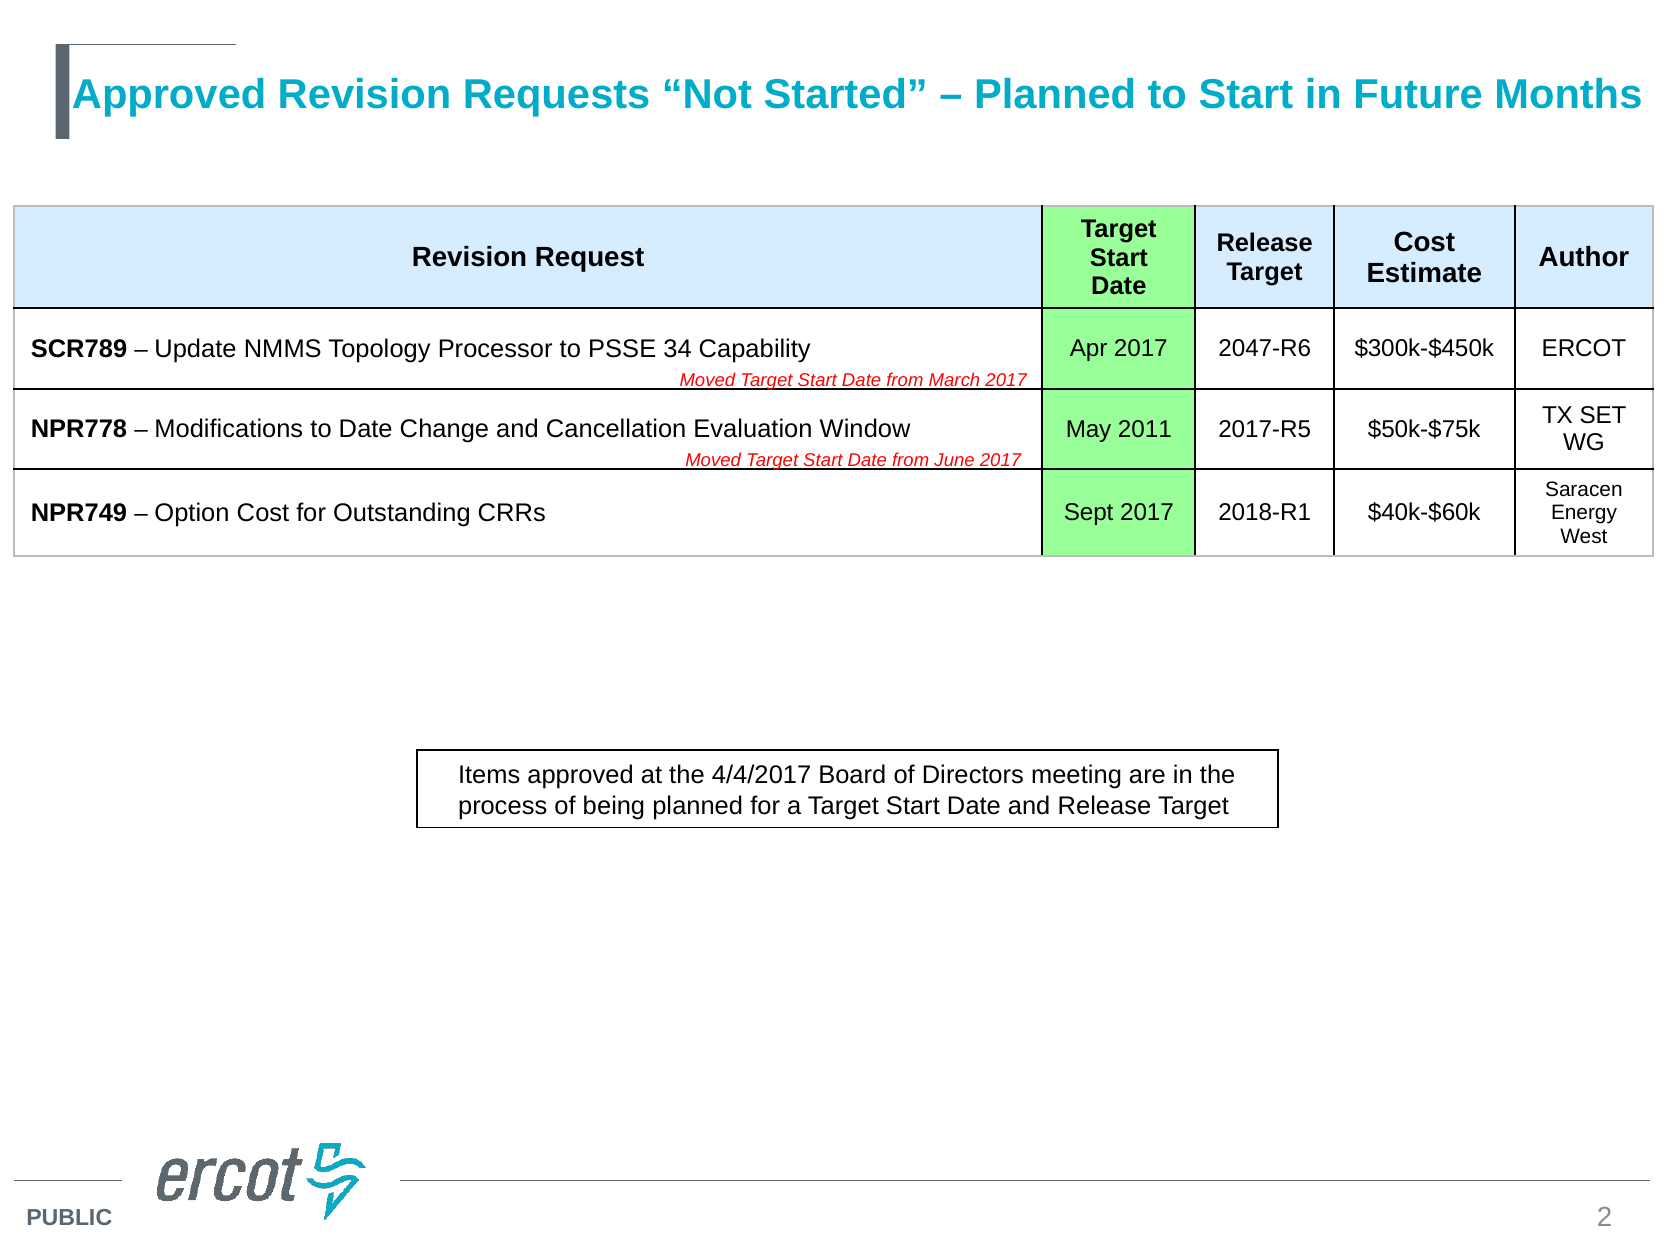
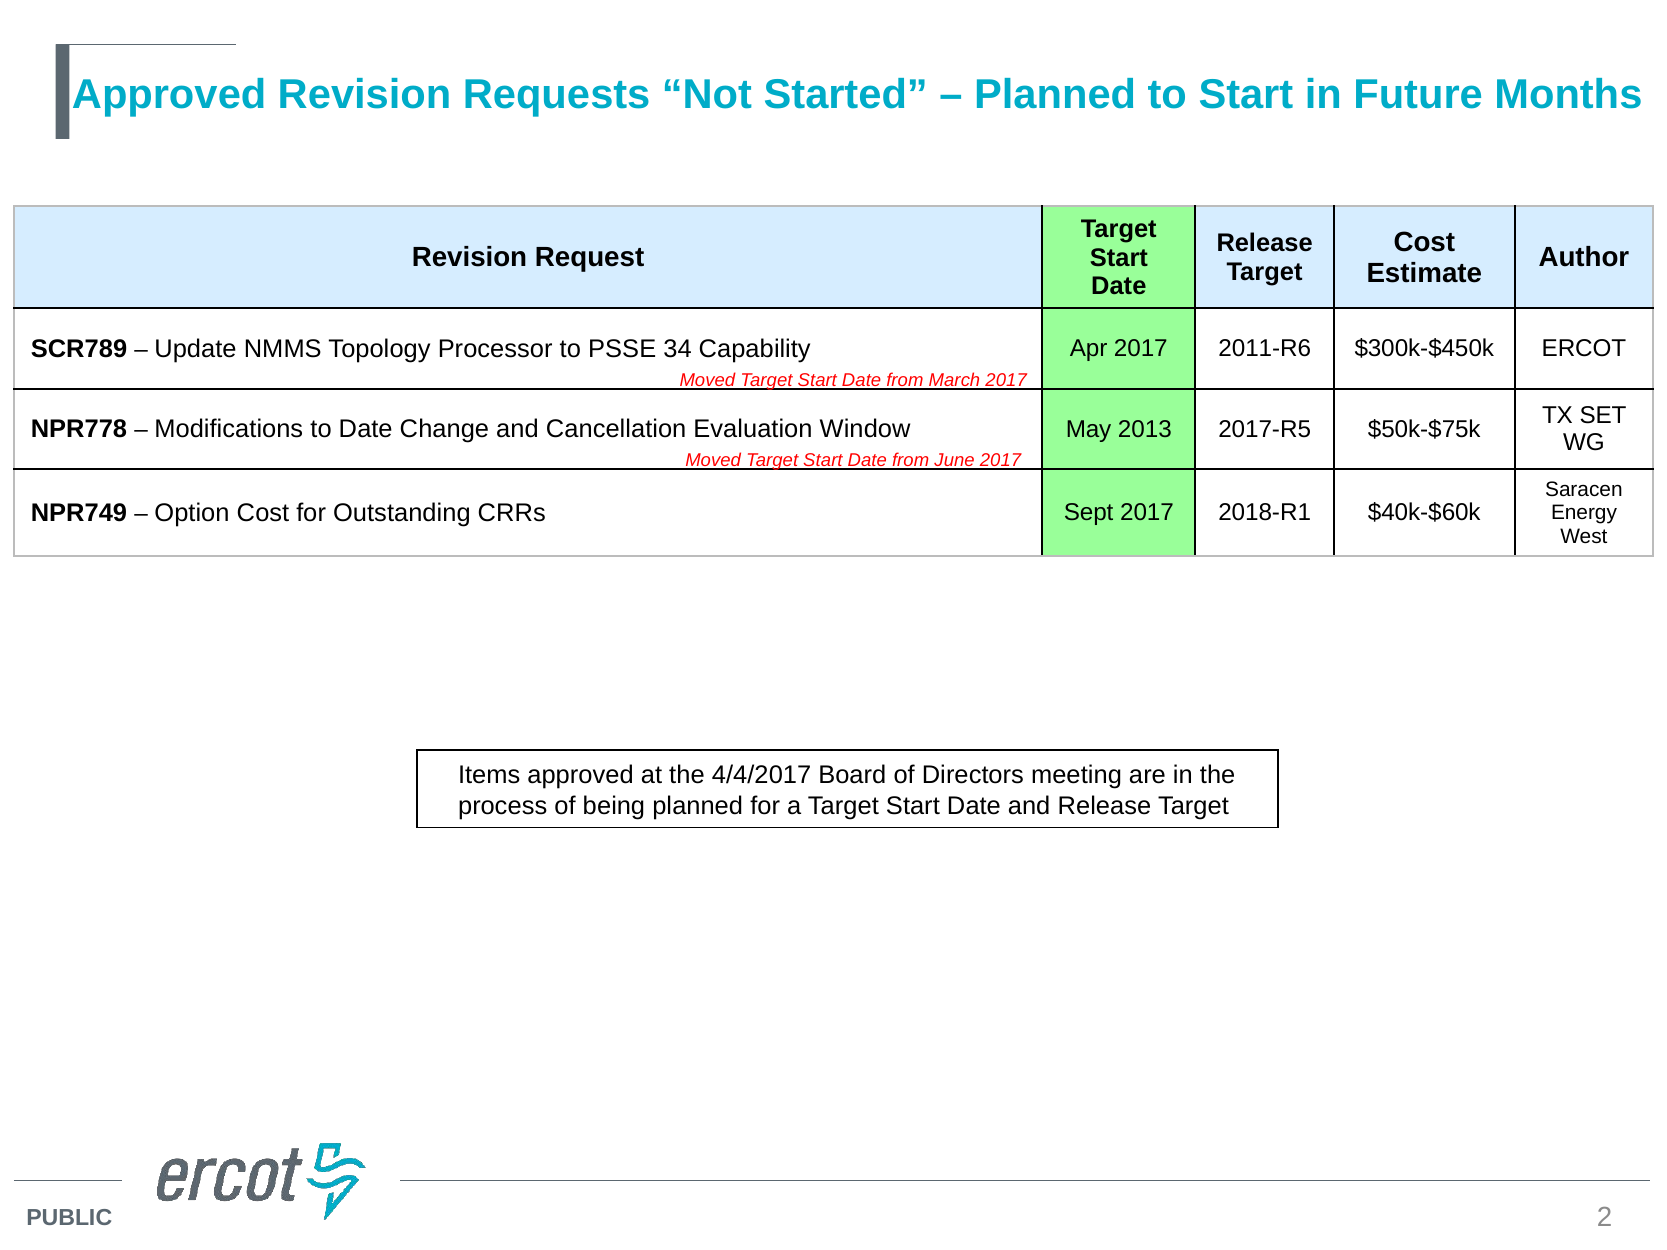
2047-R6: 2047-R6 -> 2011-R6 (1265, 349)
2011: 2011 -> 2013 (1145, 429)
